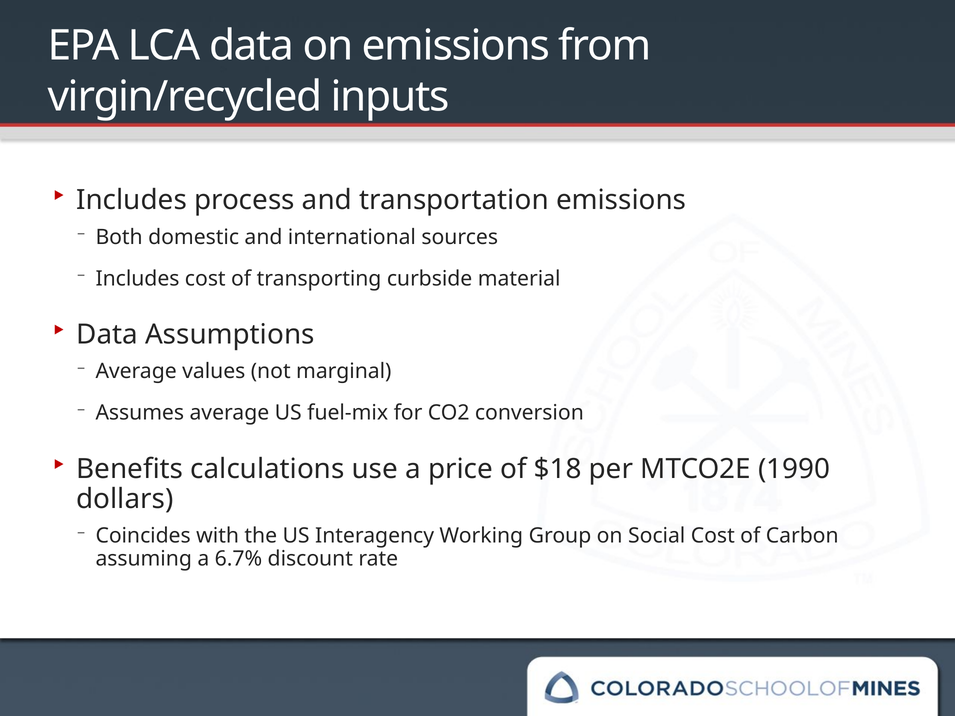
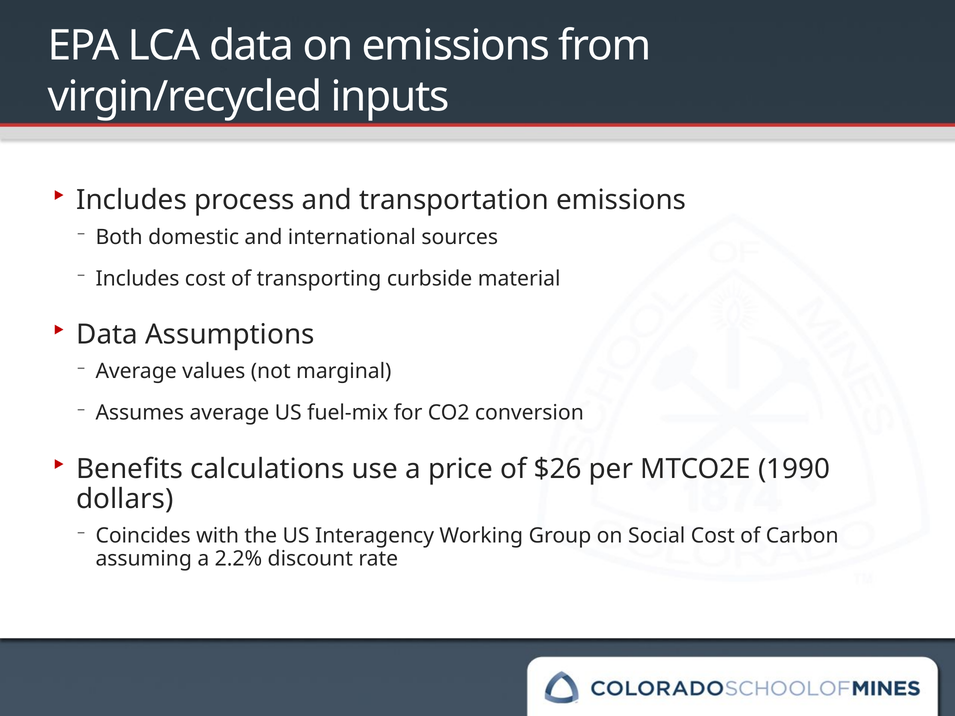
$18: $18 -> $26 (558, 469)
6.7%: 6.7% -> 2.2% (238, 559)
